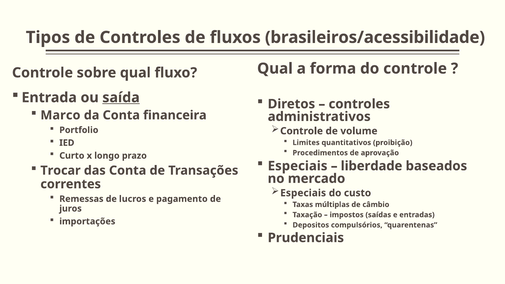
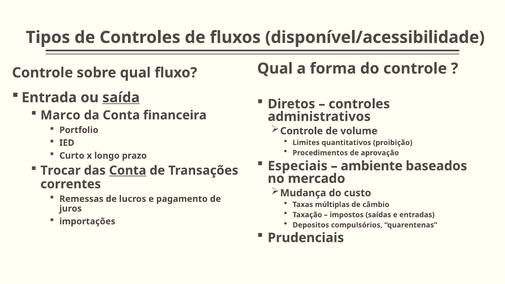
brasileiros/acessibilidade: brasileiros/acessibilidade -> disponível/acessibilidade (375, 37)
liberdade: liberdade -> ambiente (372, 166)
Conta underline: none -> present (128, 171)
Especiais: Especiais -> Mudança (303, 193)
